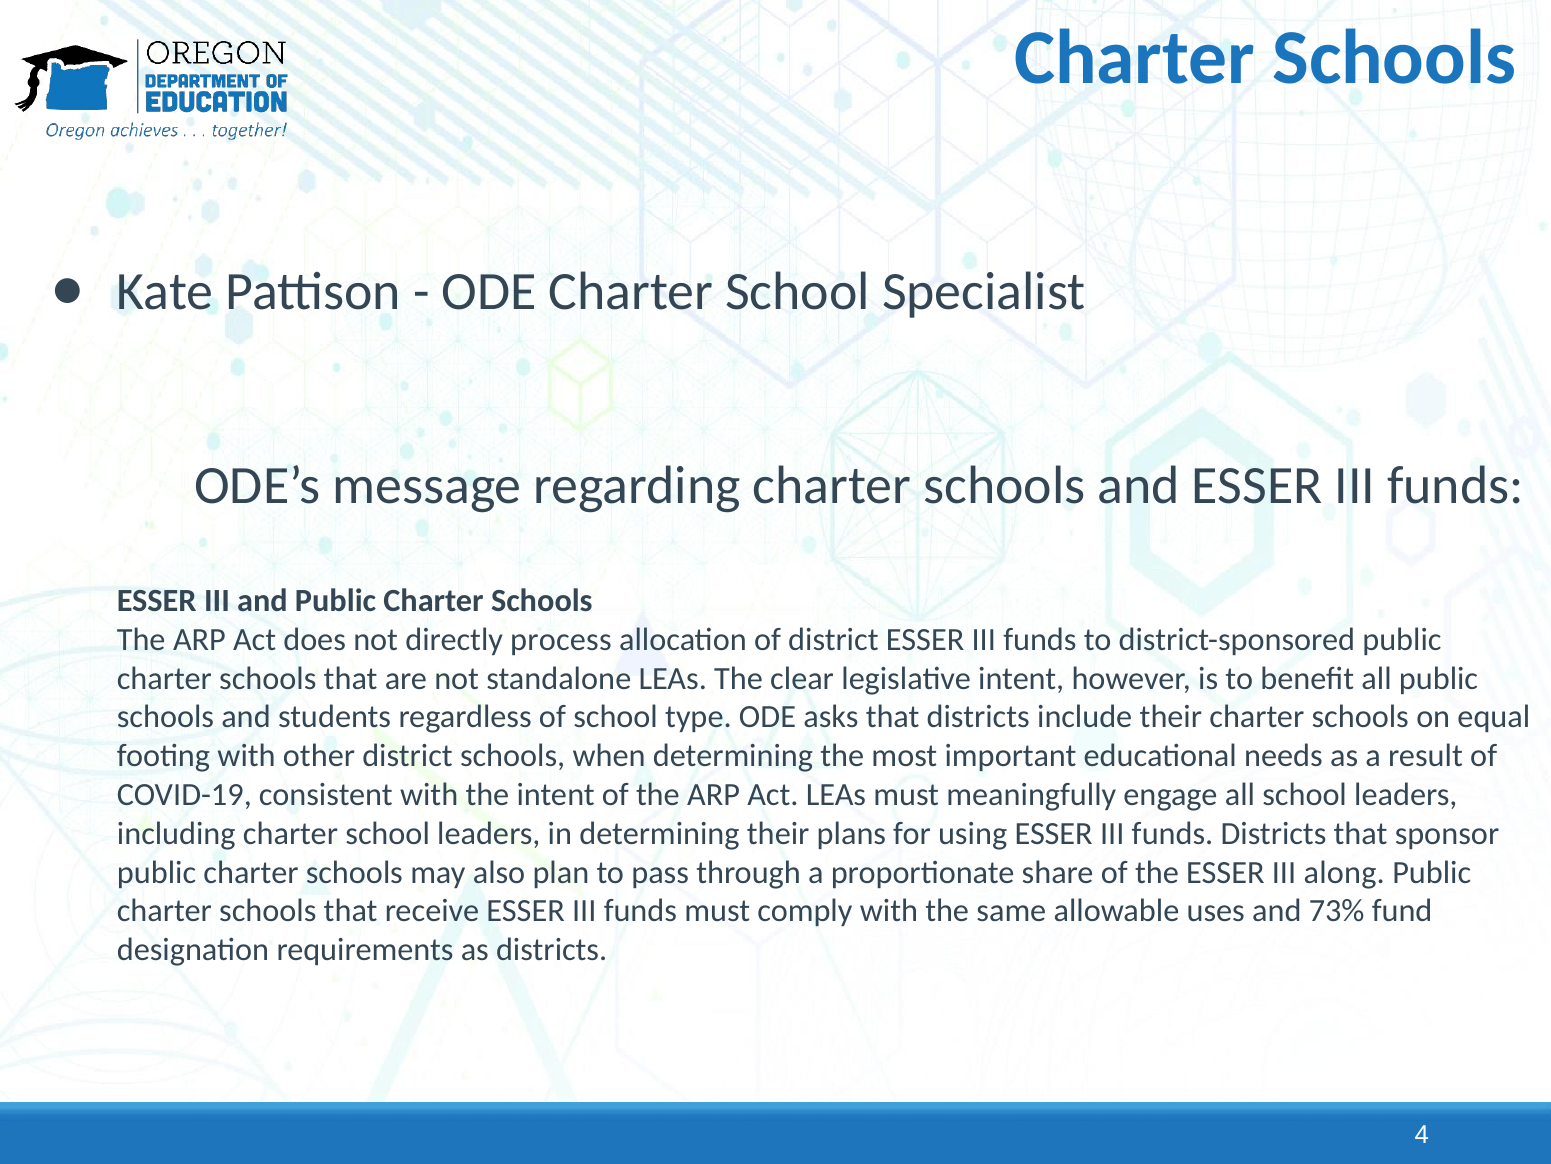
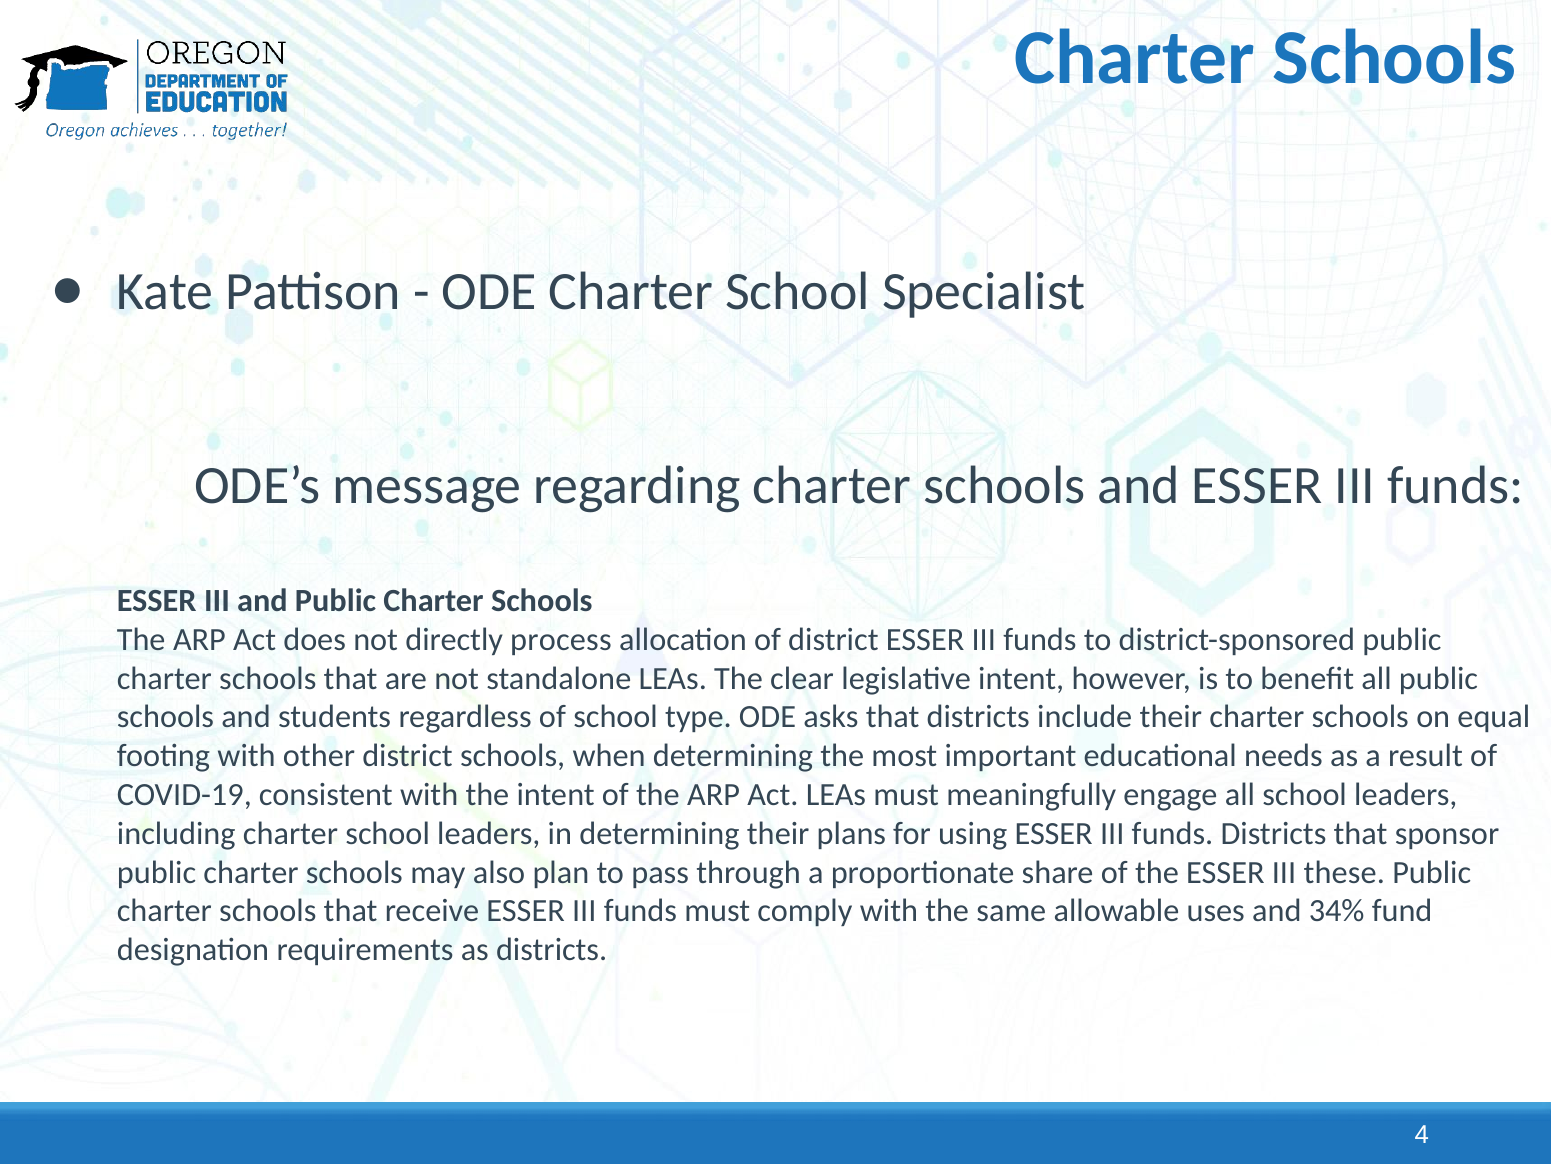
along: along -> these (1344, 872)
73%: 73% -> 34% (1337, 911)
